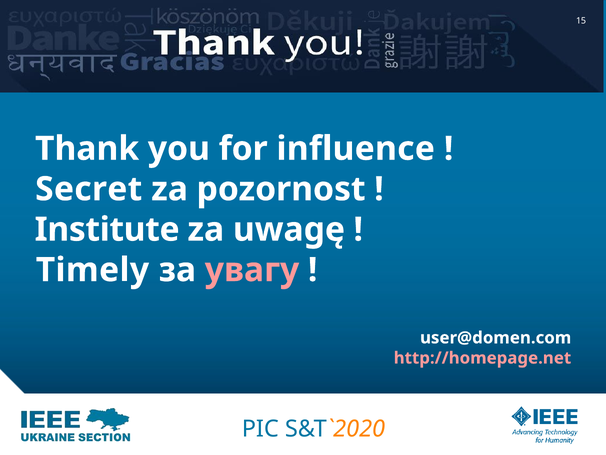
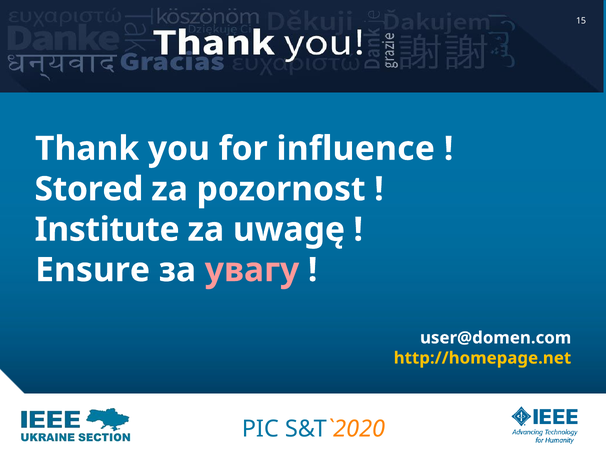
Secret: Secret -> Stored (89, 189)
Timely: Timely -> Ensure (93, 270)
http://homepage.net colour: pink -> yellow (482, 358)
